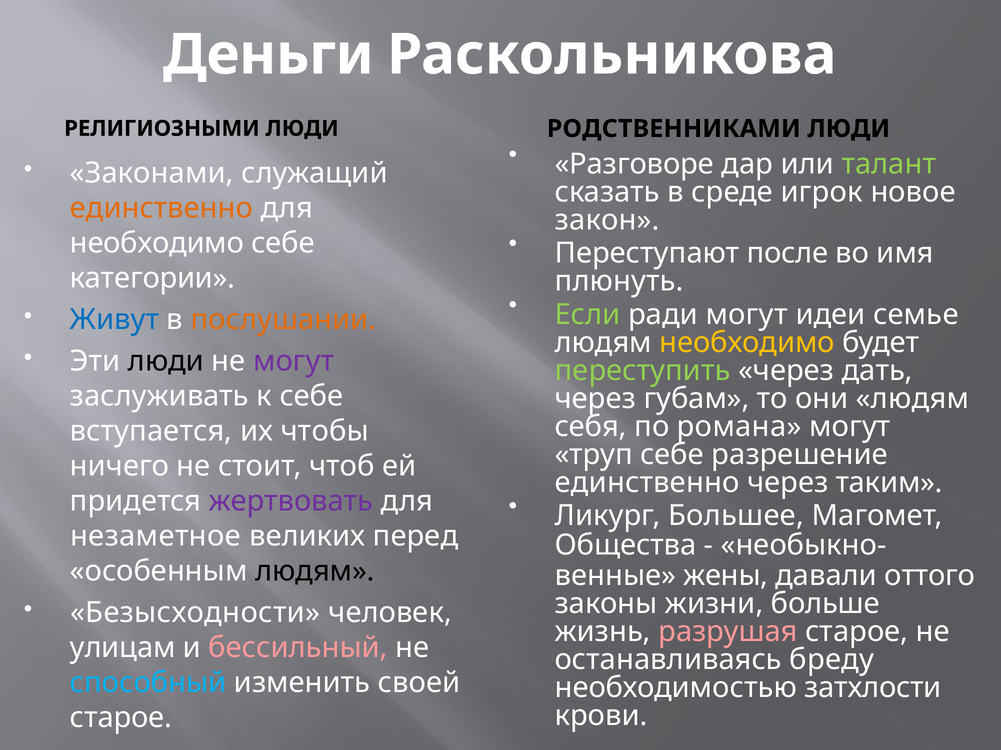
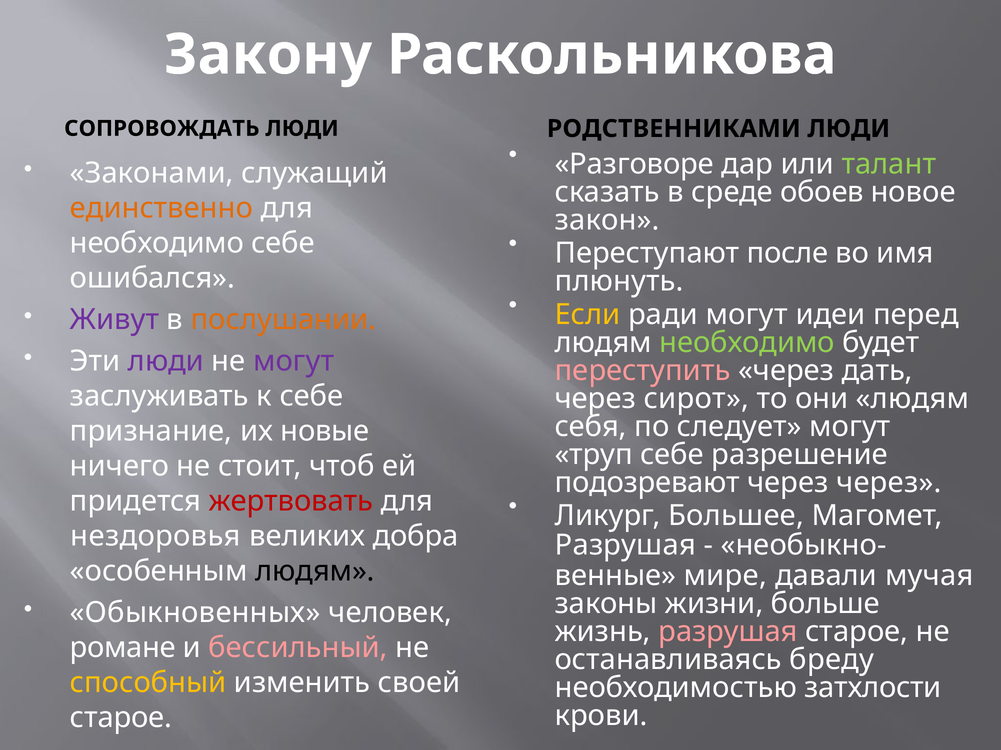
Деньги: Деньги -> Закону (268, 55)
РЕЛИГИОЗНЫМИ: РЕЛИГИОЗНЫМИ -> СОПРОВОЖДАТЬ (162, 129)
игрок: игрок -> обоев (822, 192)
категории: категории -> ошибался (152, 278)
Если colour: light green -> yellow (588, 315)
семье: семье -> перед (916, 315)
Живут colour: blue -> purple (115, 320)
необходимо colour: yellow -> light green (747, 343)
люди colour: black -> purple (166, 362)
переступить colour: light green -> pink (643, 371)
губам: губам -> сирот (696, 399)
романа: романа -> следует (739, 427)
вступается: вступается -> признание (151, 432)
чтобы: чтобы -> новые (325, 432)
единственно: единственно -> подозревают (647, 483)
через таким: таким -> через (889, 483)
жертвовать colour: purple -> red (291, 502)
незаметное: незаметное -> нездоровья (156, 537)
перед: перед -> добра (416, 537)
Общества: Общества -> Разрушая (625, 545)
жены: жены -> мире (725, 576)
оттого: оттого -> мучая (929, 576)
Безысходности: Безысходности -> Обыкновенных (195, 613)
улицам: улицам -> романе (123, 649)
способный colour: light blue -> yellow (148, 684)
